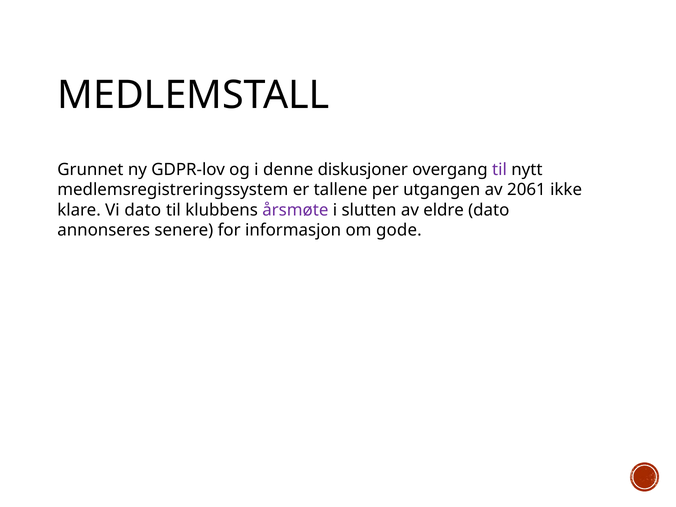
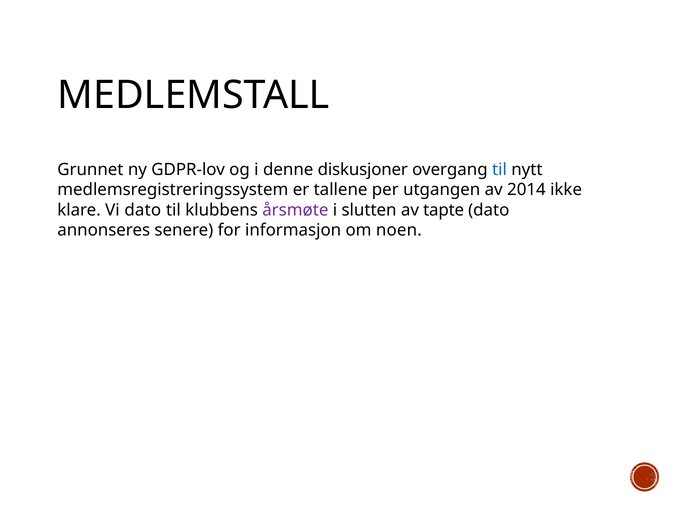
til colour: purple -> blue (499, 169)
2061: 2061 -> 2014 (526, 190)
eldre: eldre -> tapte (444, 210)
gode: gode -> noen (399, 230)
